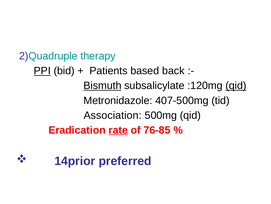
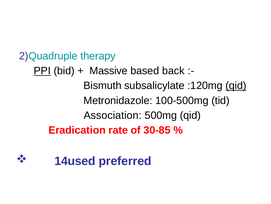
Patients: Patients -> Massive (109, 71)
Bismuth underline: present -> none (102, 85)
407-500mg: 407-500mg -> 100-500mg (182, 100)
rate underline: present -> none (118, 130)
76-85: 76-85 -> 30-85 (157, 130)
14prior: 14prior -> 14used (75, 161)
